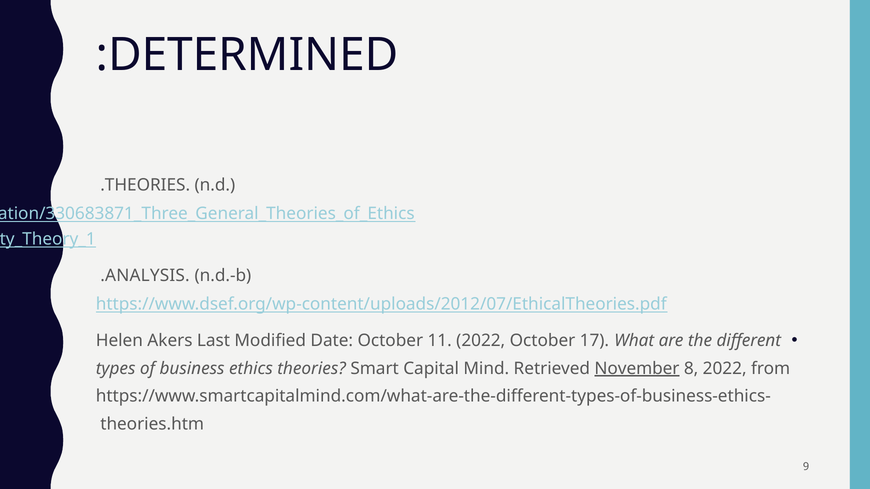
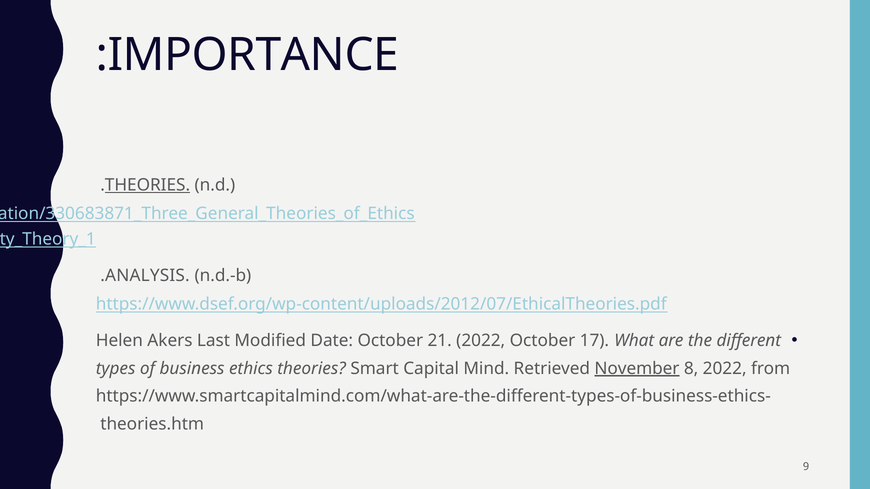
DETERMINED: DETERMINED -> IMPORTANCE (253, 55)
THEORIES underline: none -> present (147, 185)
11: 11 -> 21 (440, 341)
